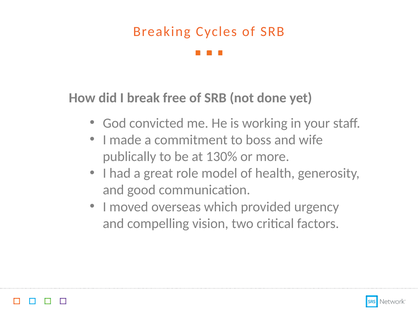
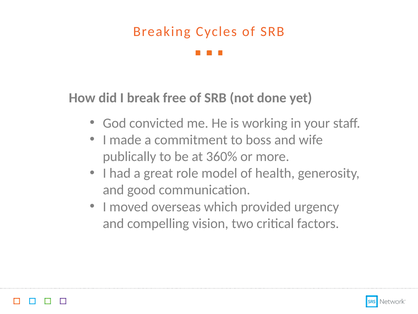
130%: 130% -> 360% (222, 156)
